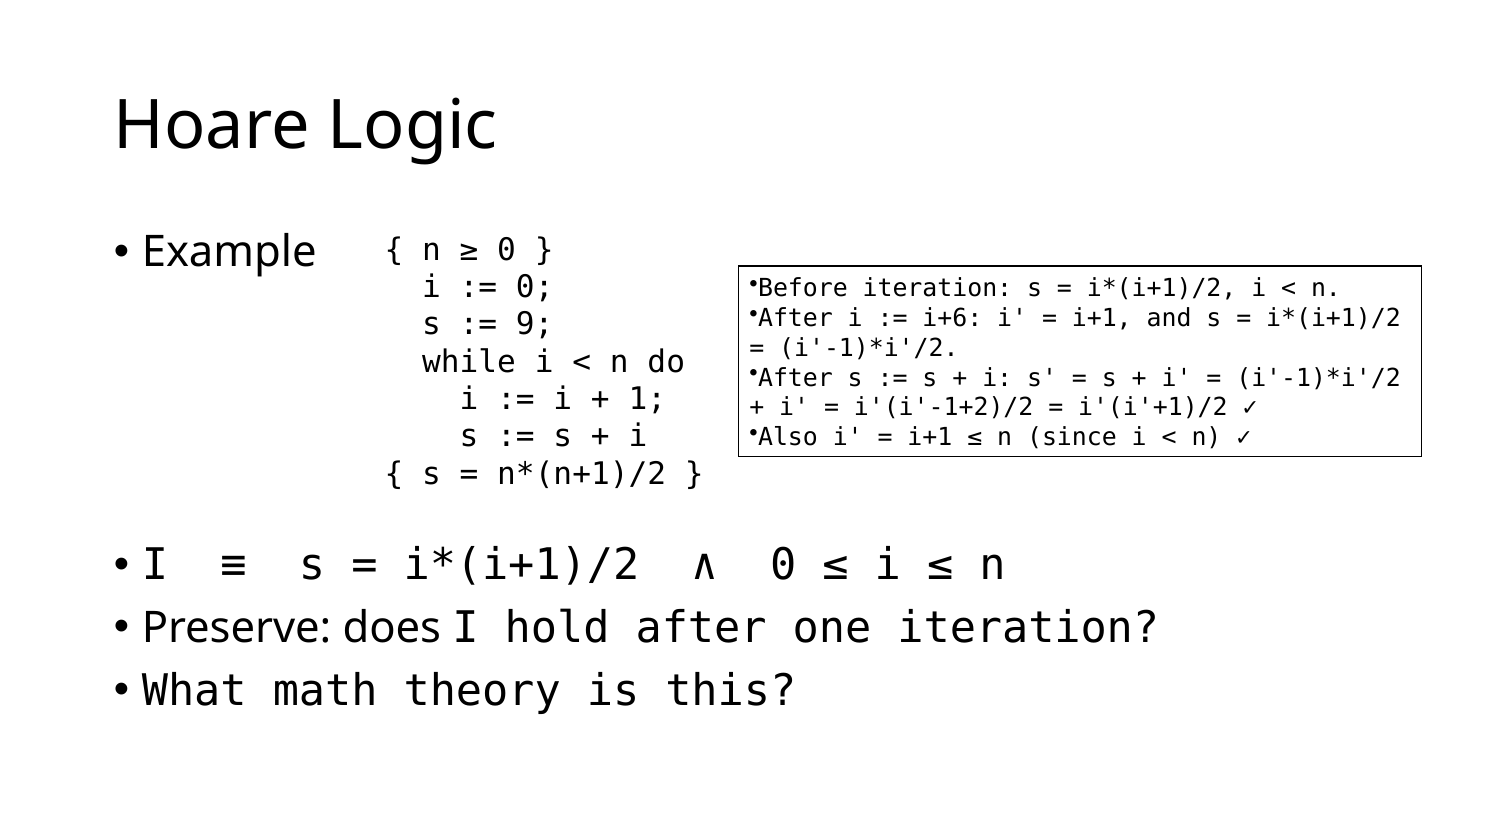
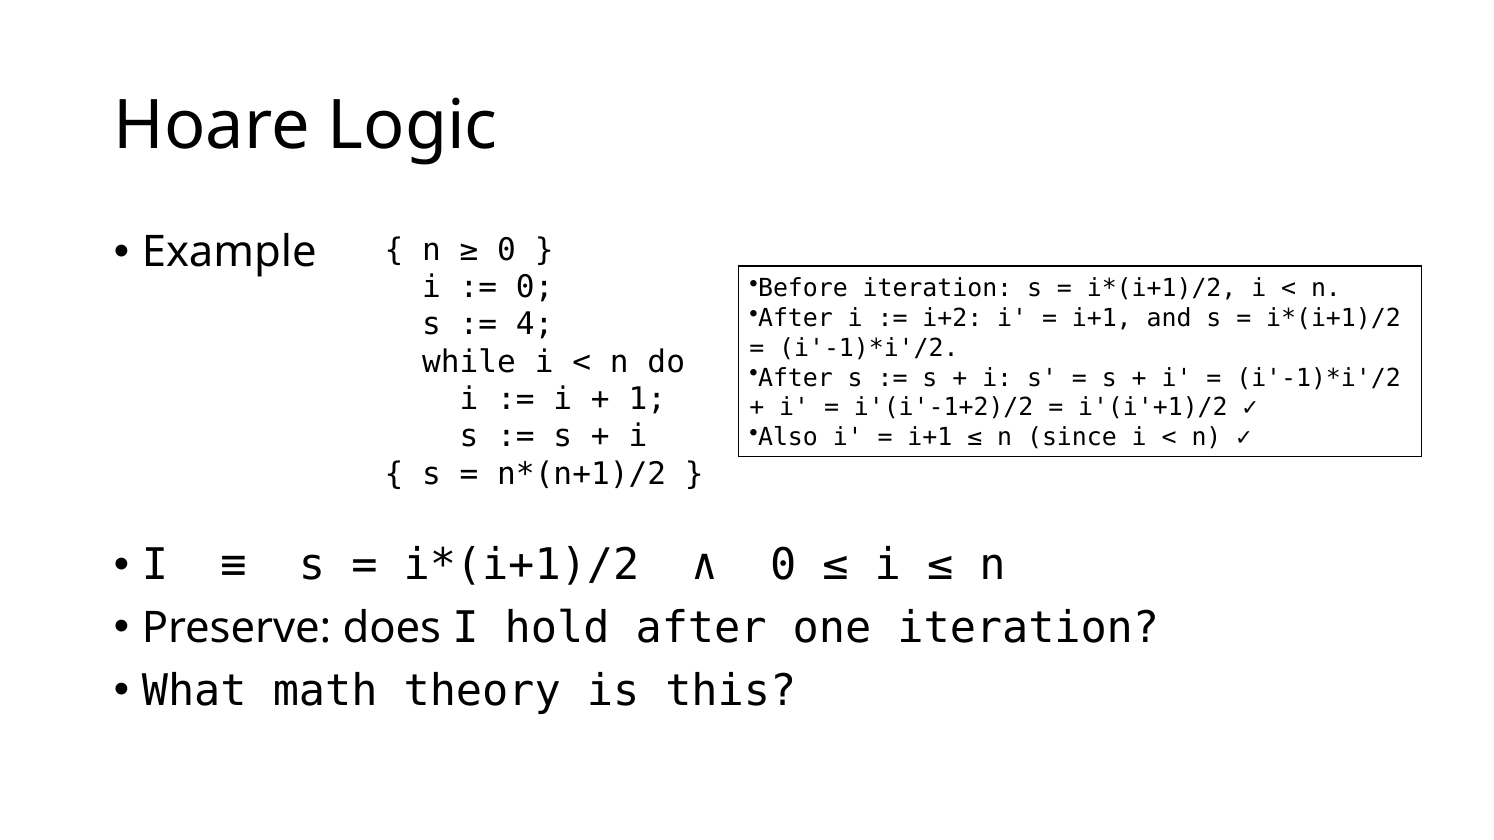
i+6: i+6 -> i+2 (952, 318)
9: 9 -> 4 (535, 325)
